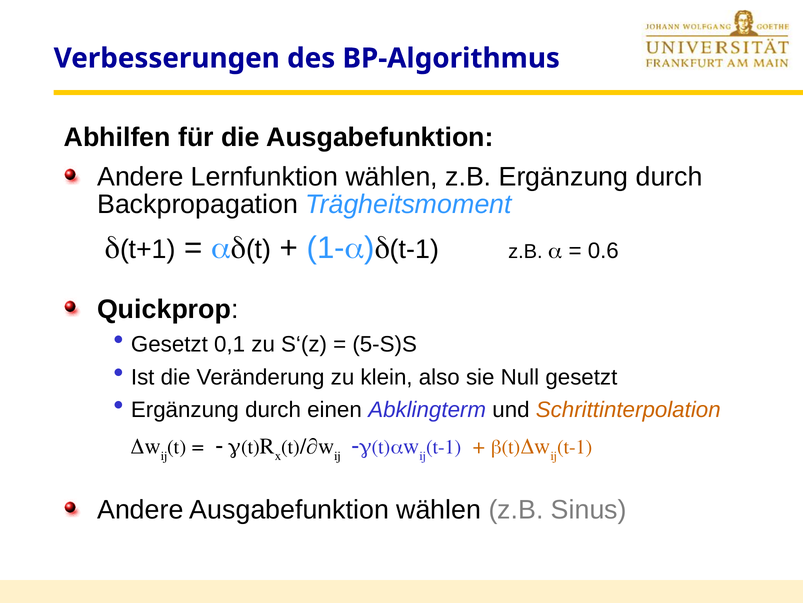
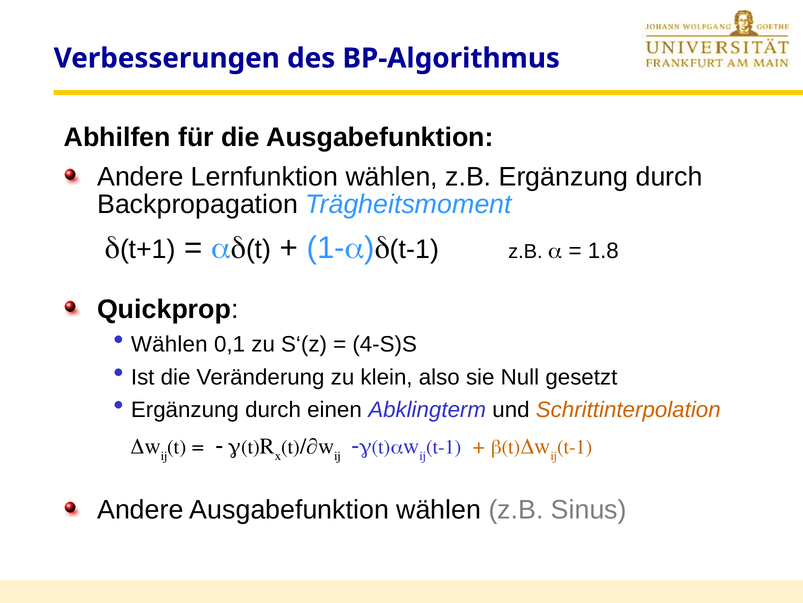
0.6: 0.6 -> 1.8 (603, 251)
Gesetzt: Gesetzt -> Wählen (169, 344)
5-S)S: 5-S)S -> 4-S)S (385, 344)
